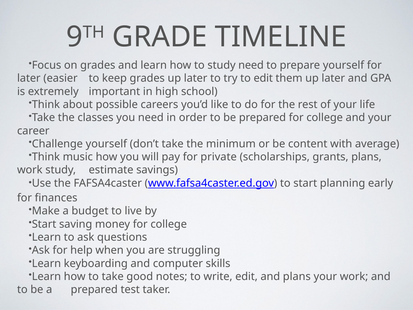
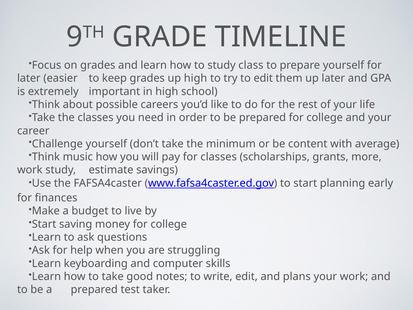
study need: need -> class (251, 65)
grades up later: later -> high (196, 78)
for private: private -> classes (219, 157)
grants plans: plans -> more (366, 157)
